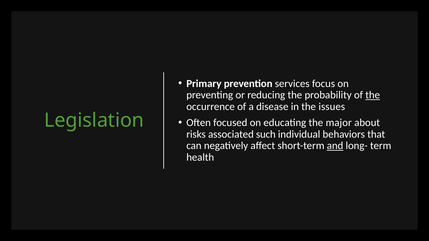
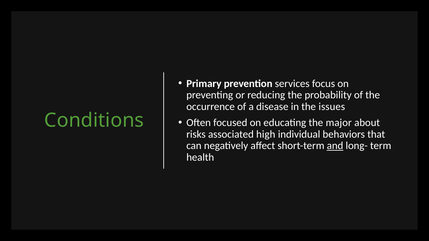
the underline: present -> none (373, 95)
Legislation: Legislation -> Conditions (94, 121)
such: such -> high (266, 134)
